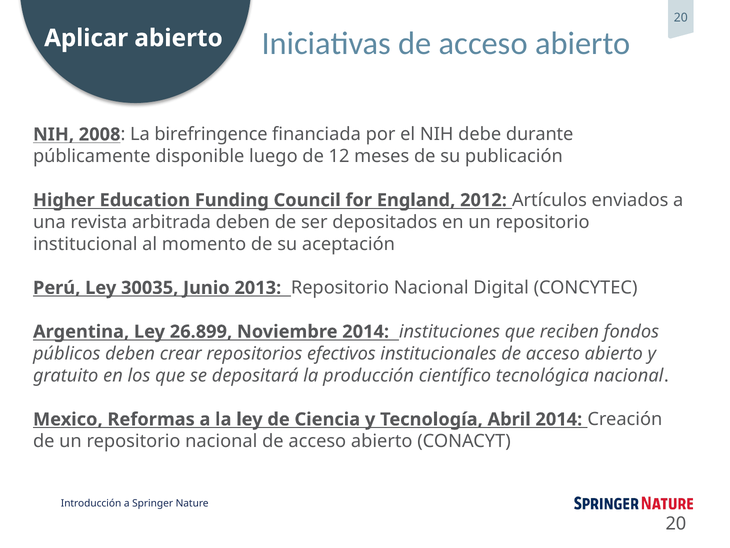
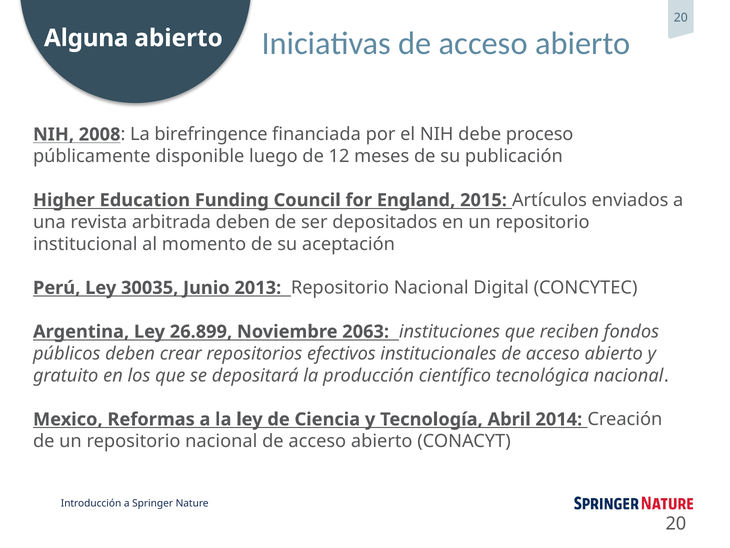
Aplicar: Aplicar -> Alguna (86, 38)
durante: durante -> proceso (540, 134)
2012: 2012 -> 2015 (483, 200)
Noviembre 2014: 2014 -> 2063 (366, 331)
